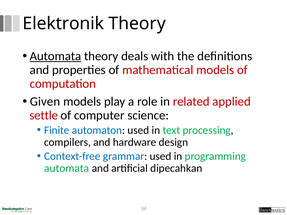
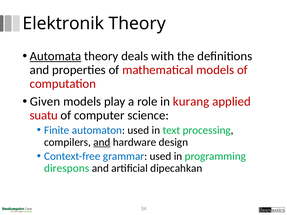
related: related -> kurang (191, 102)
settle: settle -> suatu (44, 115)
and underline: none -> present (102, 142)
automata: automata -> direspons (67, 168)
